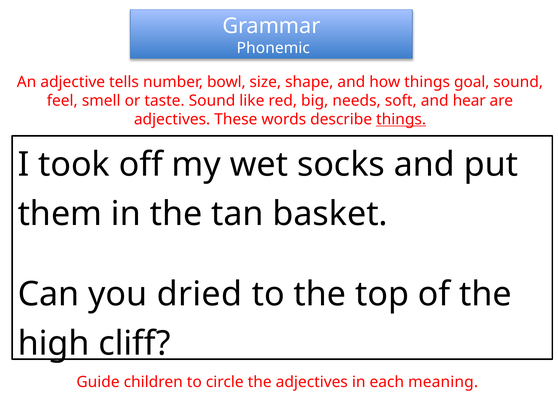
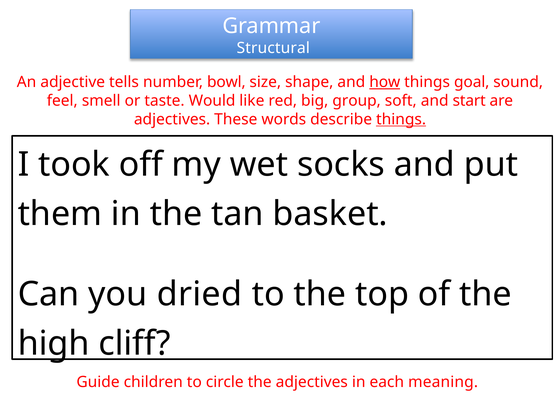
Phonemic: Phonemic -> Structural (273, 48)
how underline: none -> present (385, 82)
taste Sound: Sound -> Would (212, 101)
needs: needs -> group (357, 101)
hear: hear -> start (469, 101)
